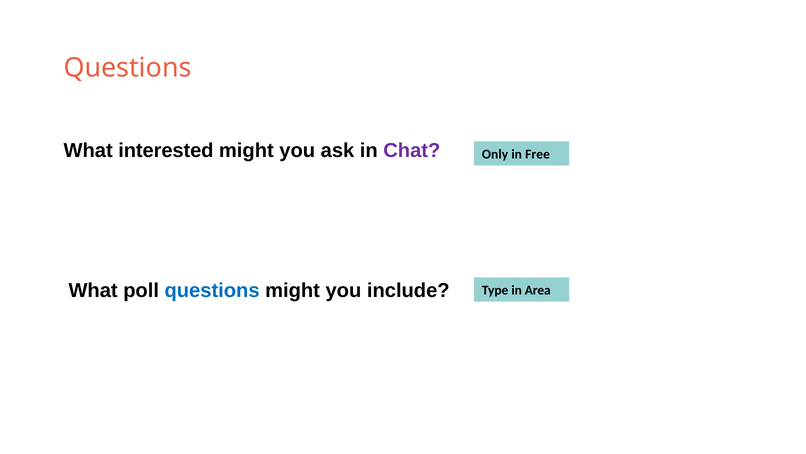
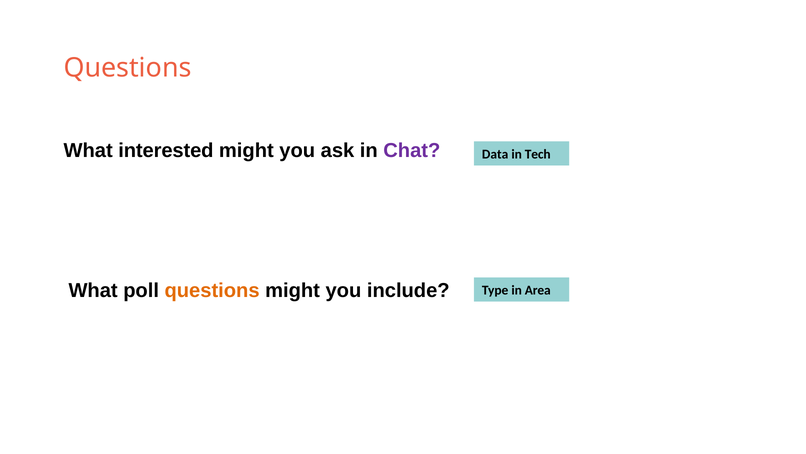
Only: Only -> Data (495, 154)
Free: Free -> Tech (538, 154)
questions colour: blue -> orange (212, 290)
